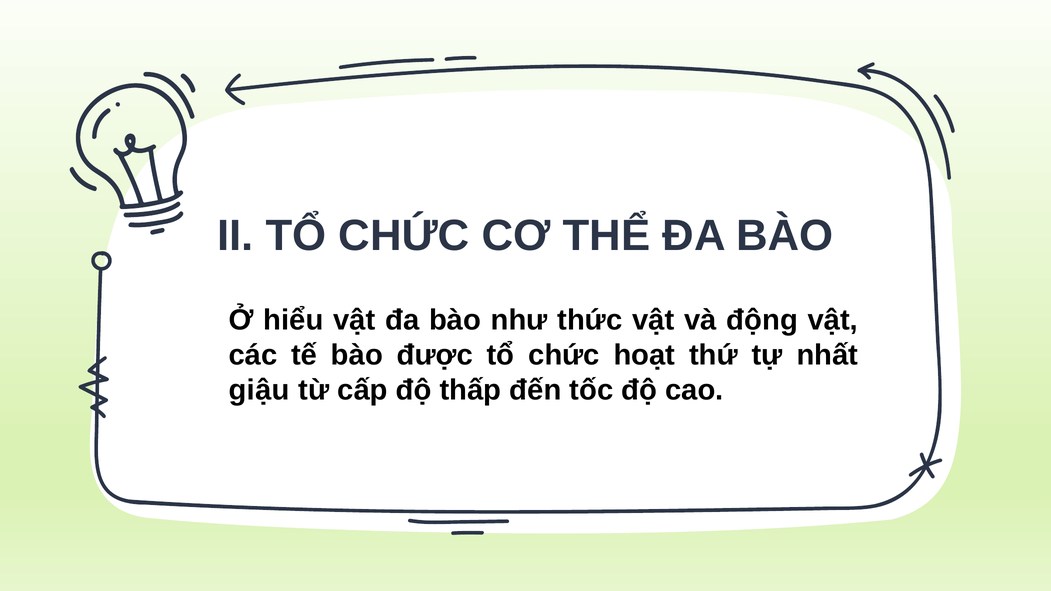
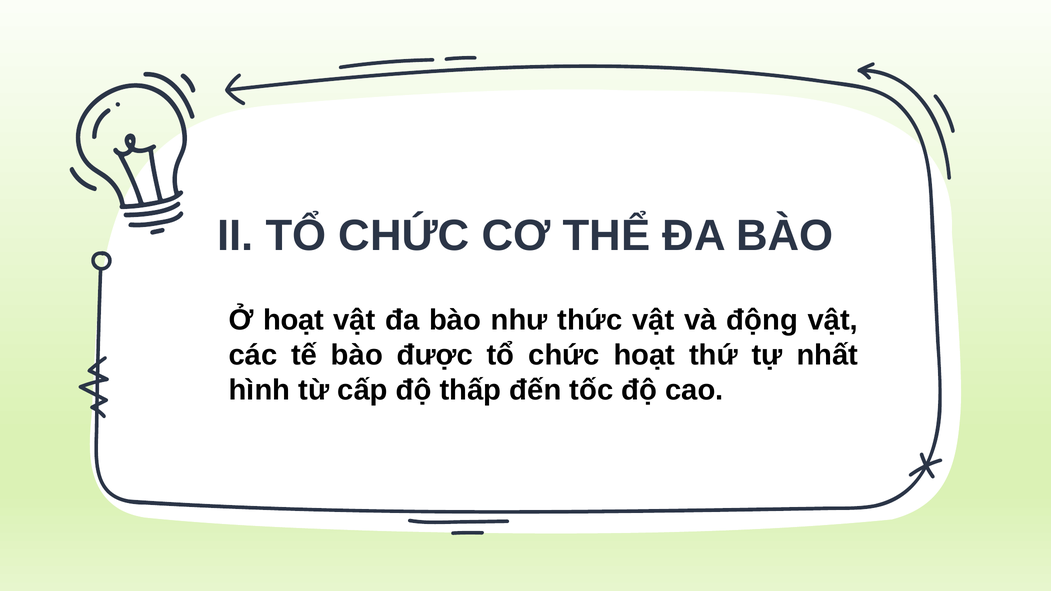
Ở hiểu: hiểu -> hoạt (293, 320)
giậu: giậu -> hình (259, 390)
